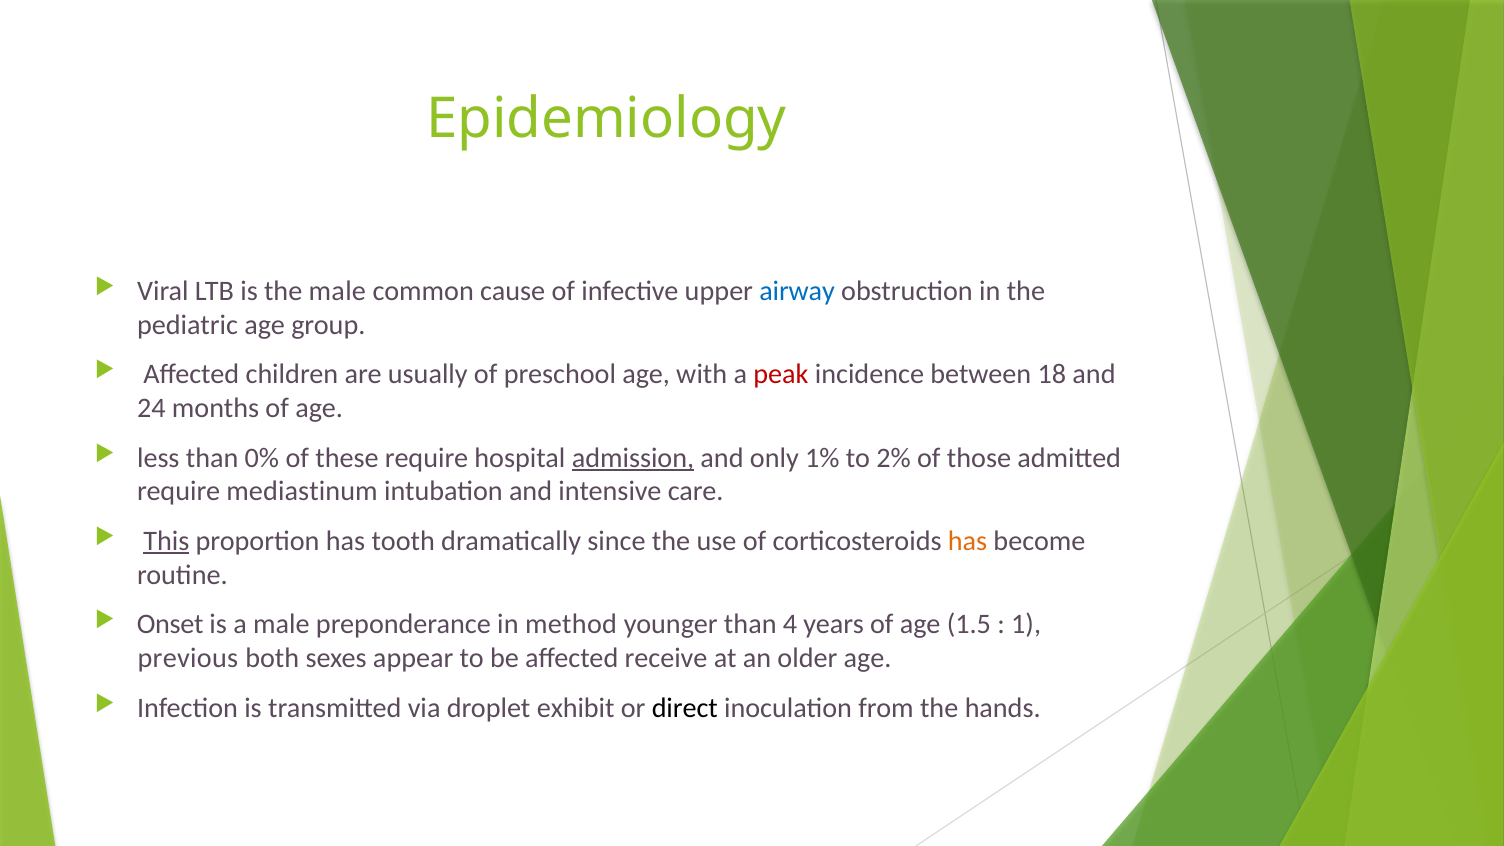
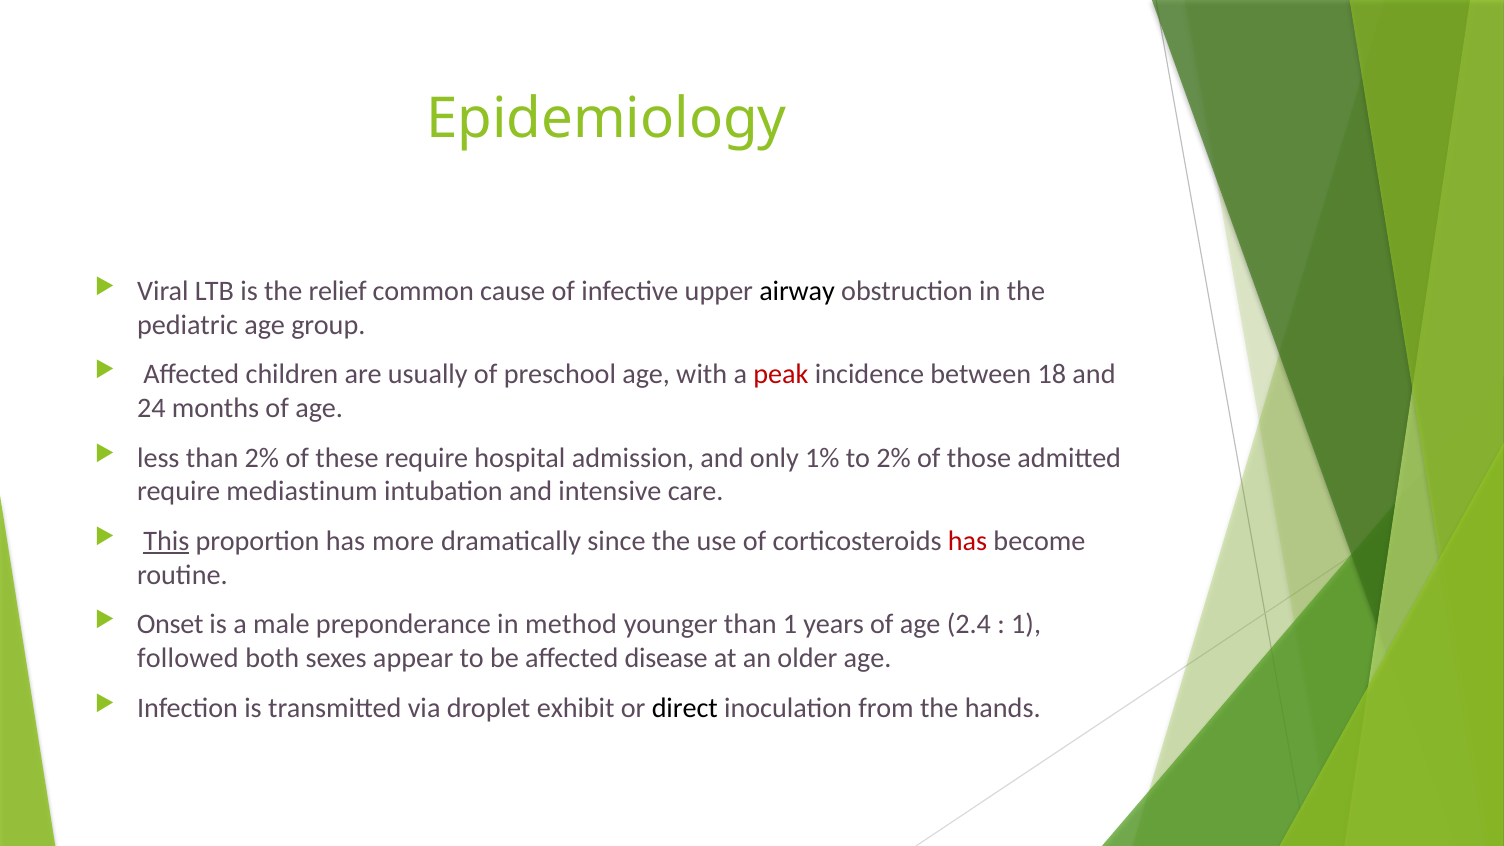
the male: male -> relief (338, 291)
airway colour: blue -> black (797, 291)
than 0%: 0% -> 2% (262, 458)
admission underline: present -> none (633, 458)
tooth: tooth -> more (403, 541)
has colour: orange -> red (968, 541)
than 4: 4 -> 1 (790, 625)
1.5: 1.5 -> 2.4 (969, 625)
previous: previous -> followed (188, 658)
receive: receive -> disease (666, 658)
